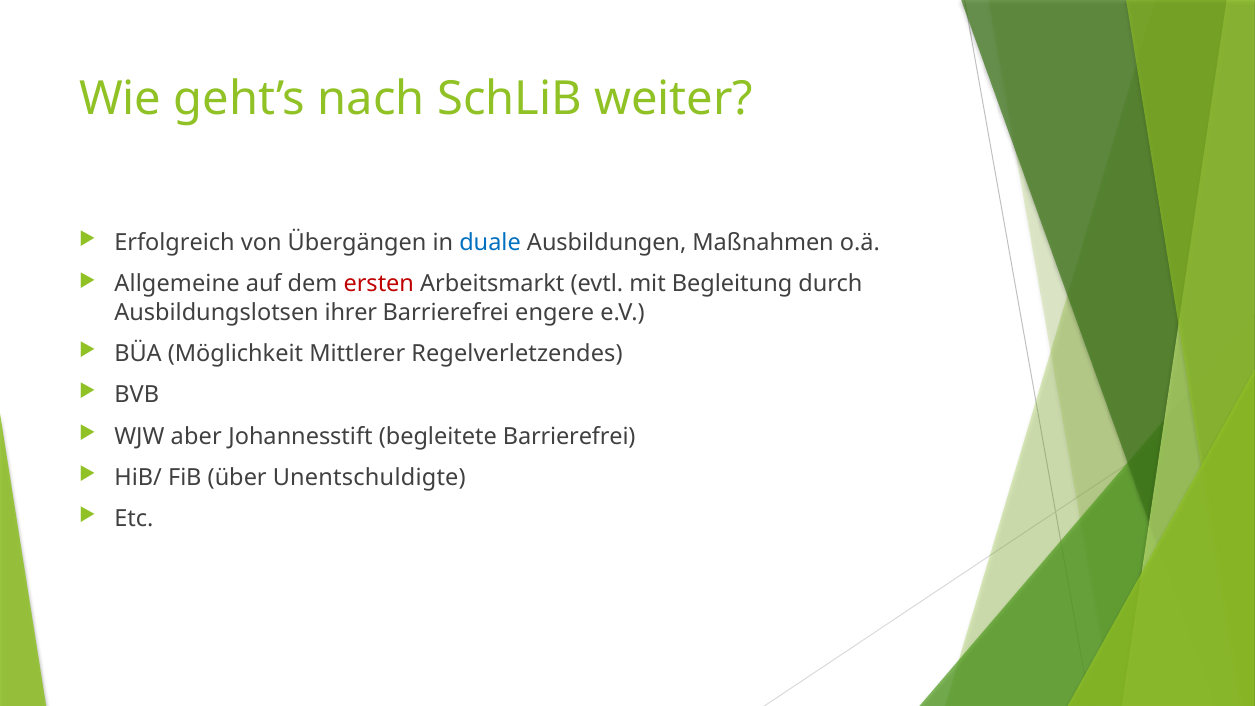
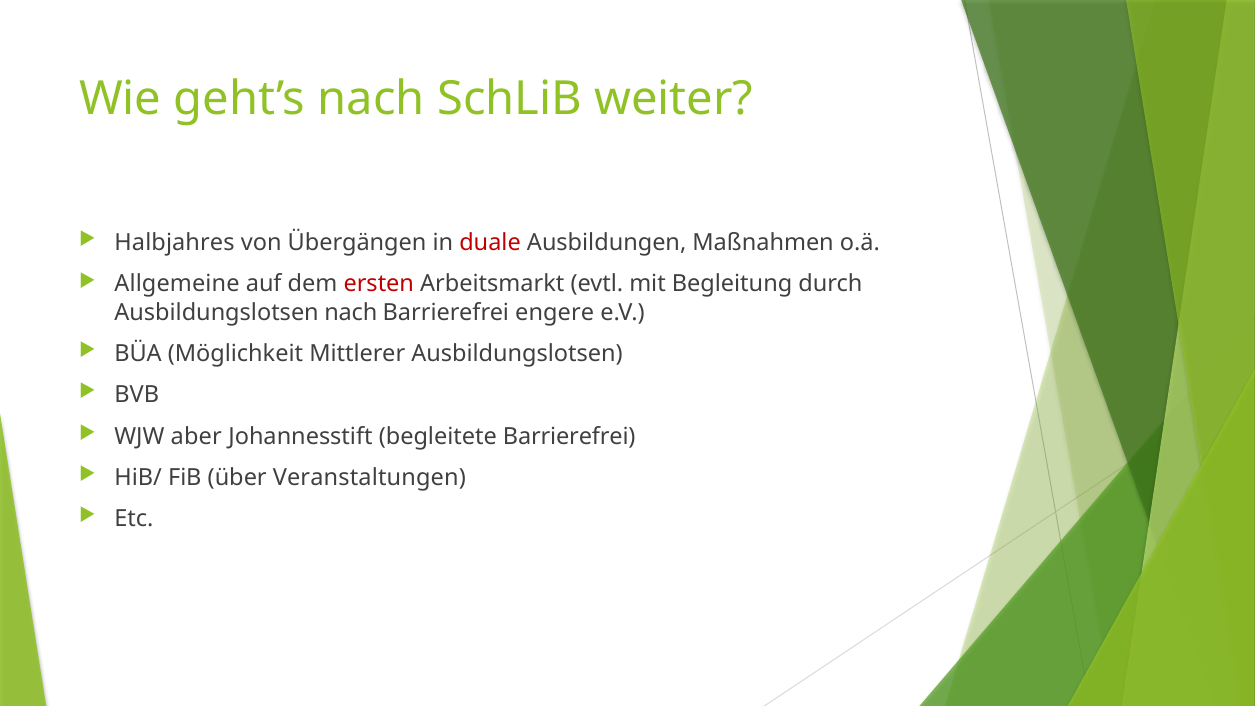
Erfolgreich: Erfolgreich -> Halbjahres (175, 243)
duale colour: blue -> red (490, 243)
Ausbildungslotsen ihrer: ihrer -> nach (351, 312)
Mittlerer Regelverletzendes: Regelverletzendes -> Ausbildungslotsen (517, 354)
Unentschuldigte: Unentschuldigte -> Veranstaltungen (369, 478)
